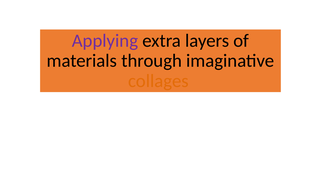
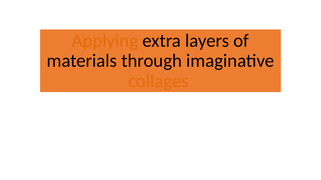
Applying colour: purple -> orange (105, 41)
